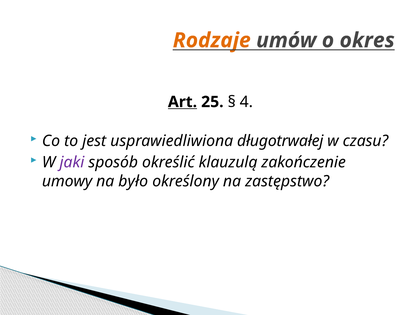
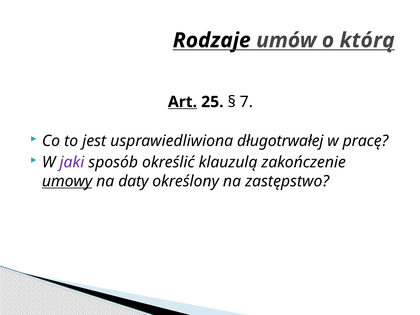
Rodzaje colour: orange -> black (212, 40)
okres: okres -> którą (367, 40)
4: 4 -> 7 (246, 102)
czasu: czasu -> pracę (366, 141)
umowy underline: none -> present (67, 181)
było: było -> daty (133, 181)
